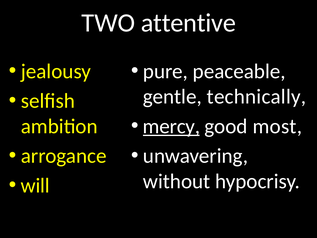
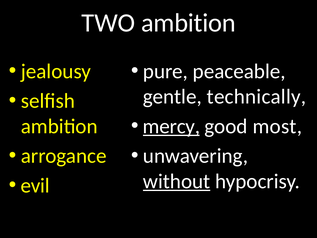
TWO attentive: attentive -> ambition (188, 23)
without underline: none -> present (177, 181)
will: will -> evil (35, 185)
